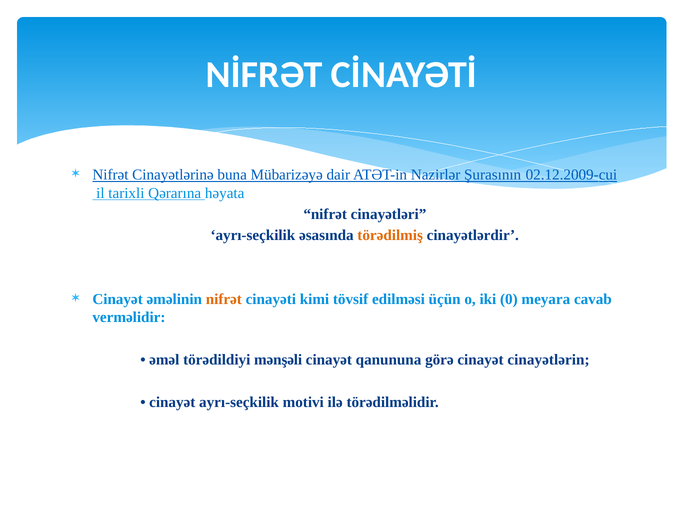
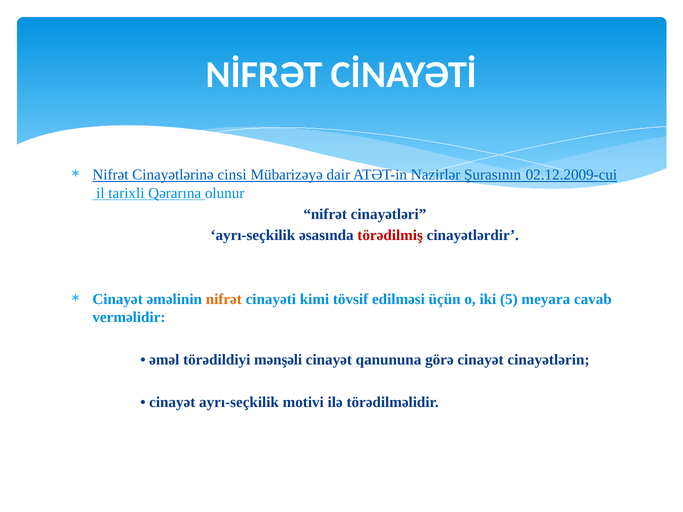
buna: buna -> cinsi (232, 175)
həyata: həyata -> olunur (225, 193)
törədilmiş colour: orange -> red (390, 236)
0: 0 -> 5 (509, 299)
